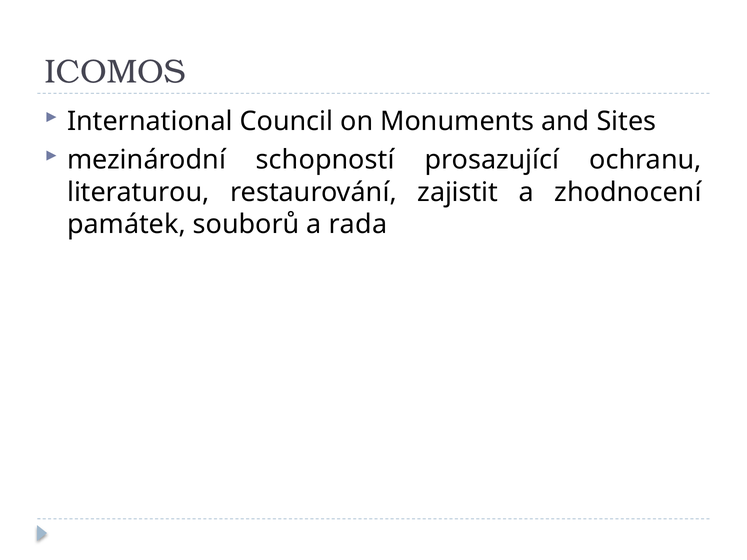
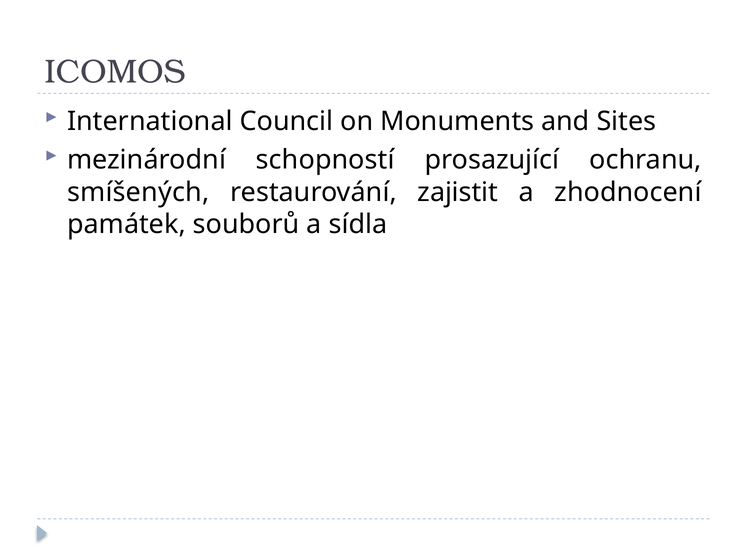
literaturou: literaturou -> smíšených (138, 192)
rada: rada -> sídla (358, 225)
